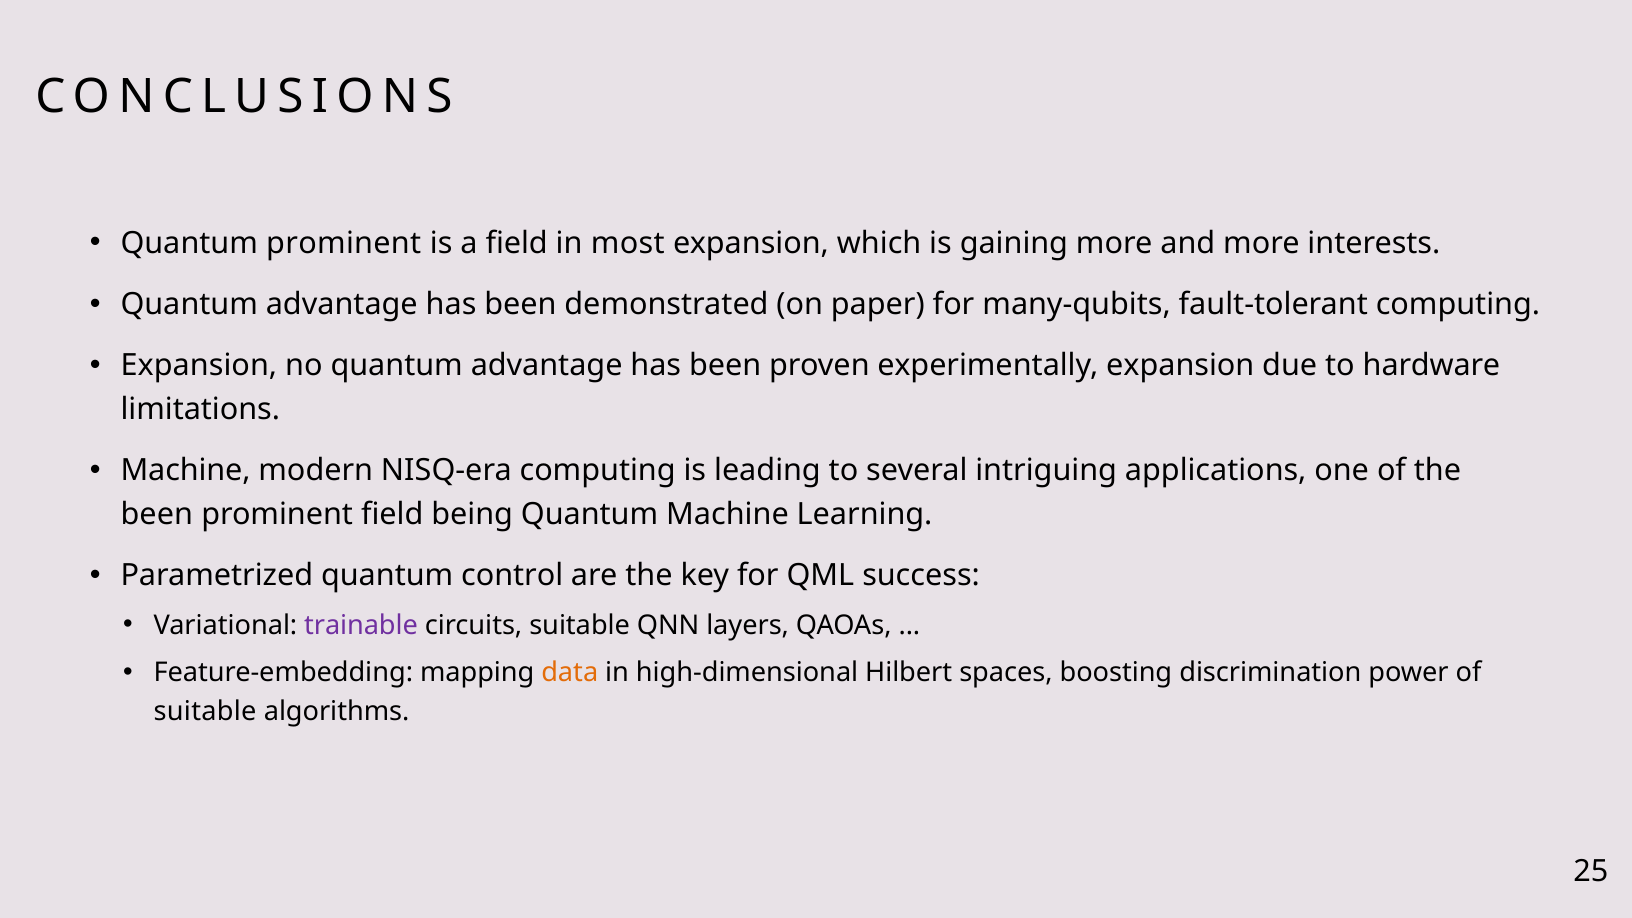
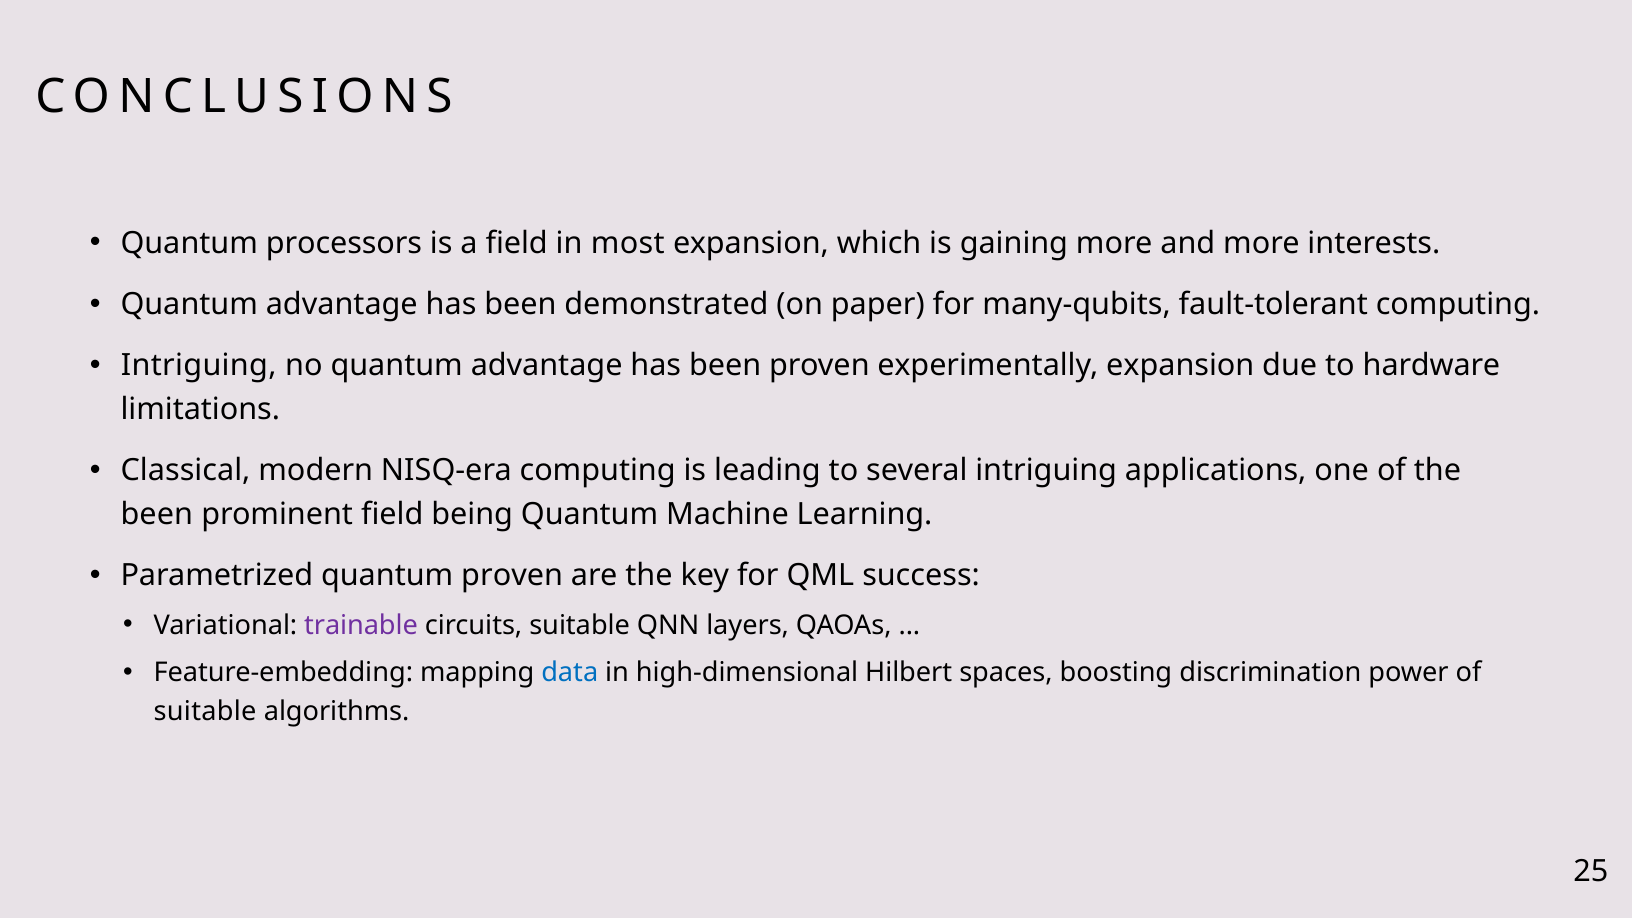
Quantum prominent: prominent -> processors (344, 244)
Expansion: Expansion -> Intriguing (199, 366)
Machine: Machine -> Classical (185, 471)
quantum control: control -> proven (512, 576)
data colour: orange -> blue (570, 673)
